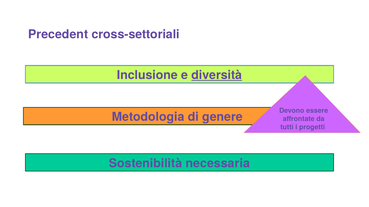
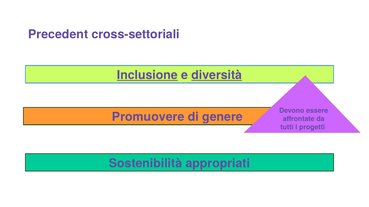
Inclusione underline: none -> present (147, 75)
Metodologia: Metodologia -> Promuovere (148, 117)
necessaria: necessaria -> appropriati (218, 164)
